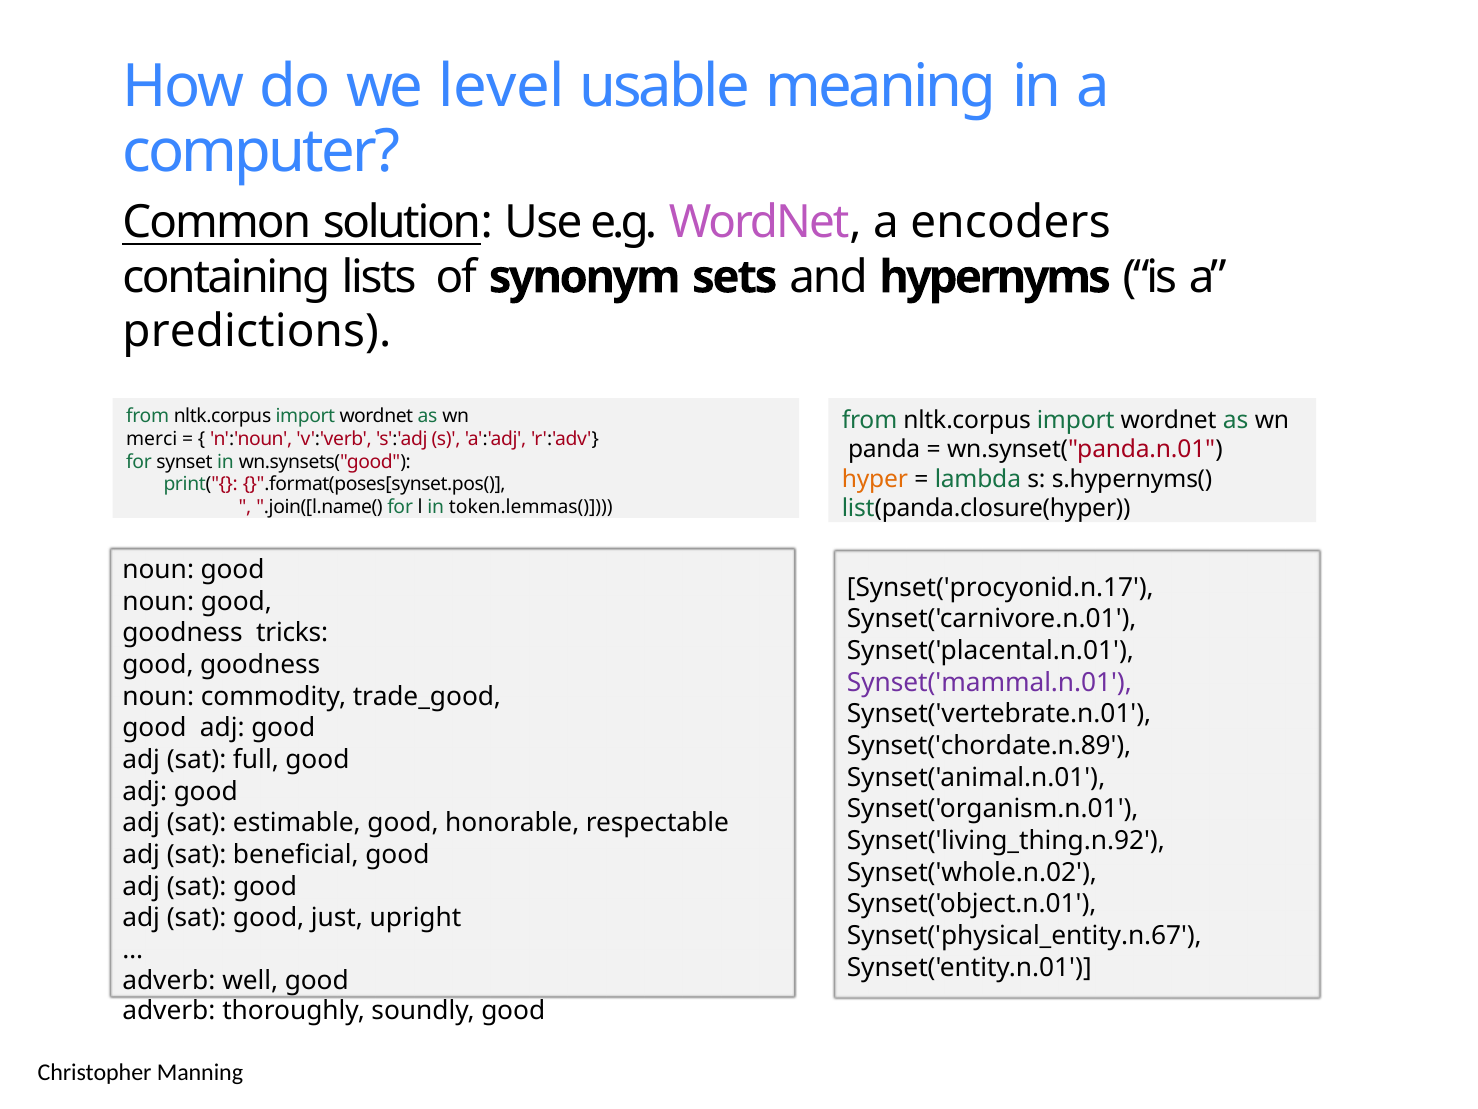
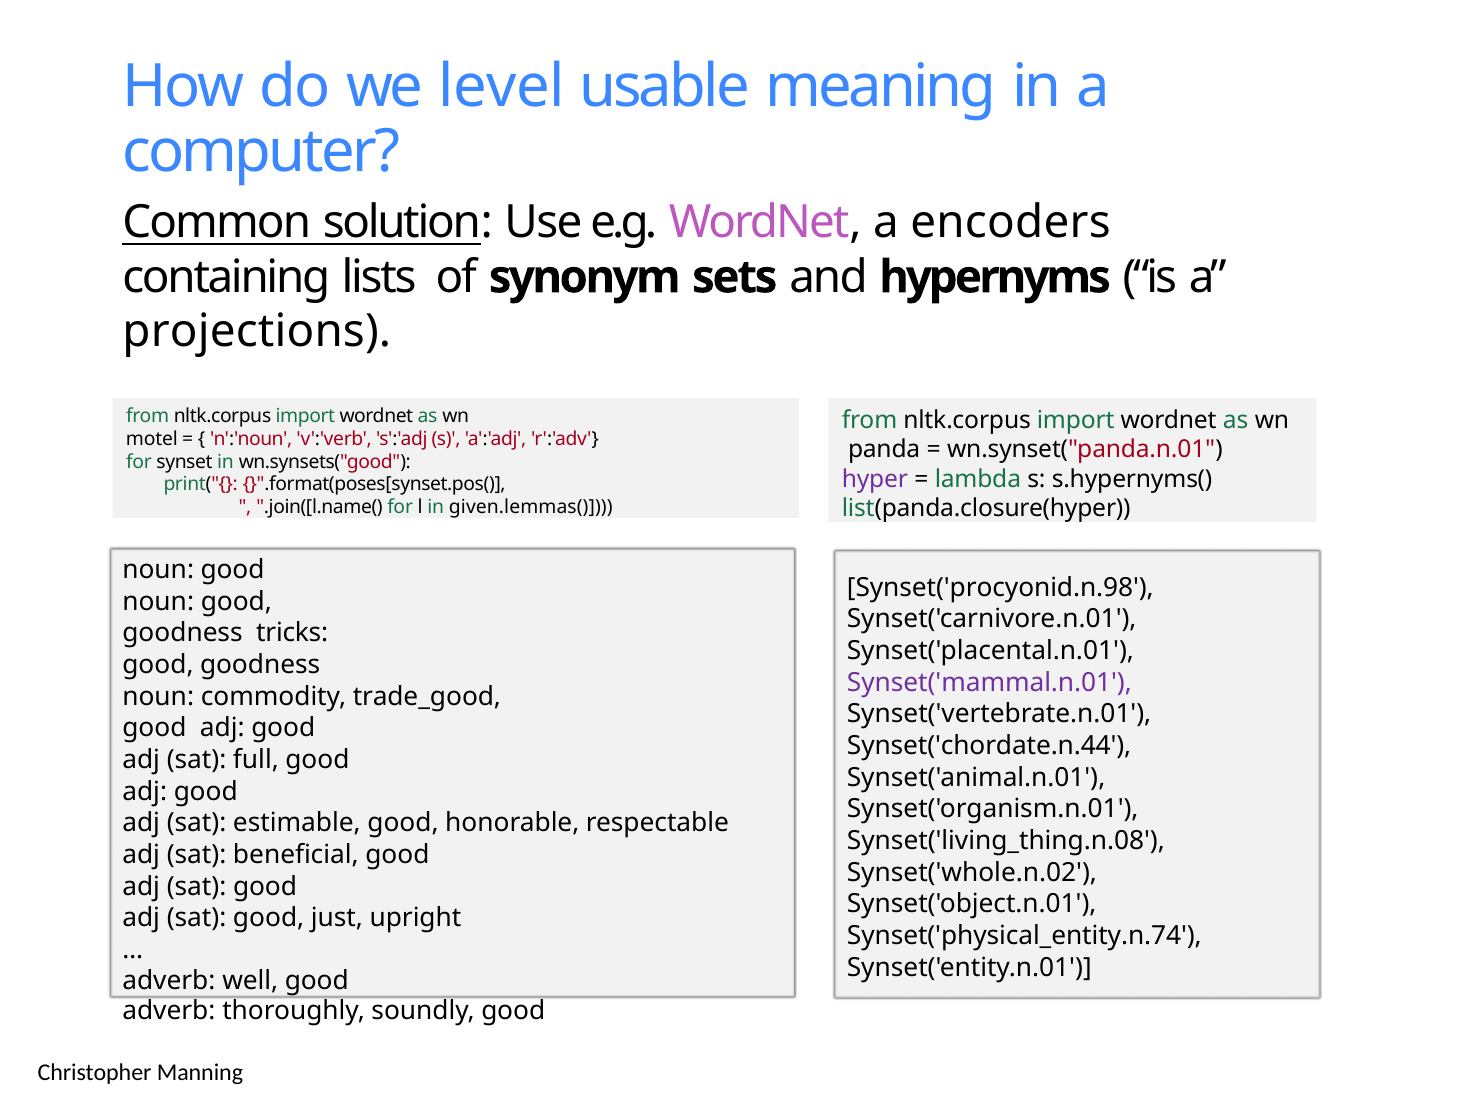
predictions: predictions -> projections (257, 332)
merci: merci -> motel (152, 439)
hyper colour: orange -> purple (875, 479)
token.lemmas(: token.lemmas( -> given.lemmas( (531, 507)
Synset('procyonid.n.17: Synset('procyonid.n.17 -> Synset('procyonid.n.98 (1000, 587)
Synset('chordate.n.89: Synset('chordate.n.89 -> Synset('chordate.n.44 (989, 745)
Synset('living_thing.n.92: Synset('living_thing.n.92 -> Synset('living_thing.n.08 (1006, 840)
Synset('physical_entity.n.67: Synset('physical_entity.n.67 -> Synset('physical_entity.n.74 (1024, 935)
